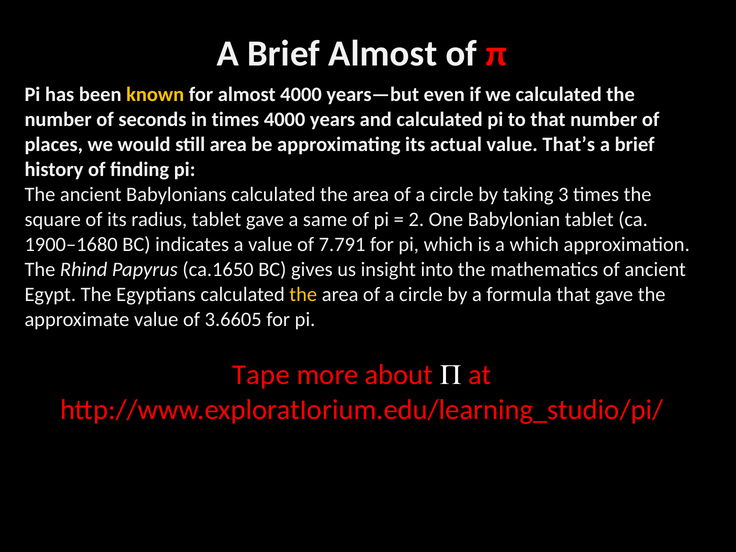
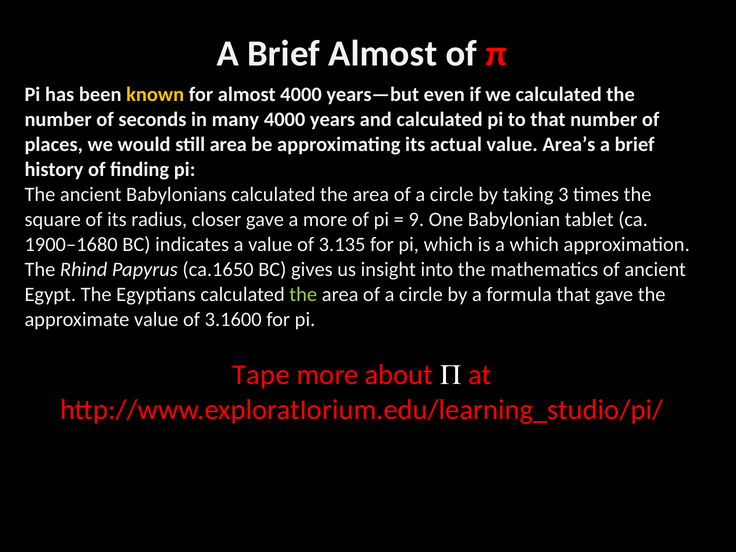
in times: times -> many (235, 119)
That’s: That’s -> Area’s (569, 144)
radius tablet: tablet -> closer (217, 219)
a same: same -> more (325, 219)
2: 2 -> 9 (416, 219)
7.791: 7.791 -> 3.135 (342, 245)
the colour: yellow -> light green (303, 295)
3.6605: 3.6605 -> 3.1600 (233, 320)
